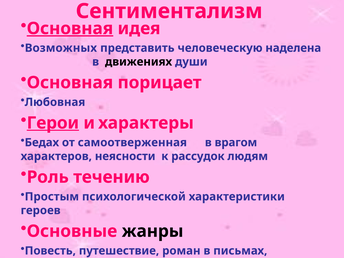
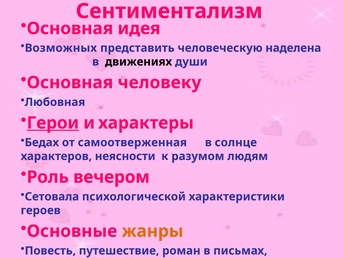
Основная underline: present -> none (70, 28)
порицает: порицает -> человеку (159, 83)
врагом: врагом -> солнце (236, 142)
рассудок: рассудок -> разумом (198, 156)
течению: течению -> вечером (111, 177)
Простым: Простым -> Сетовала (52, 197)
жанры colour: black -> orange (153, 231)
